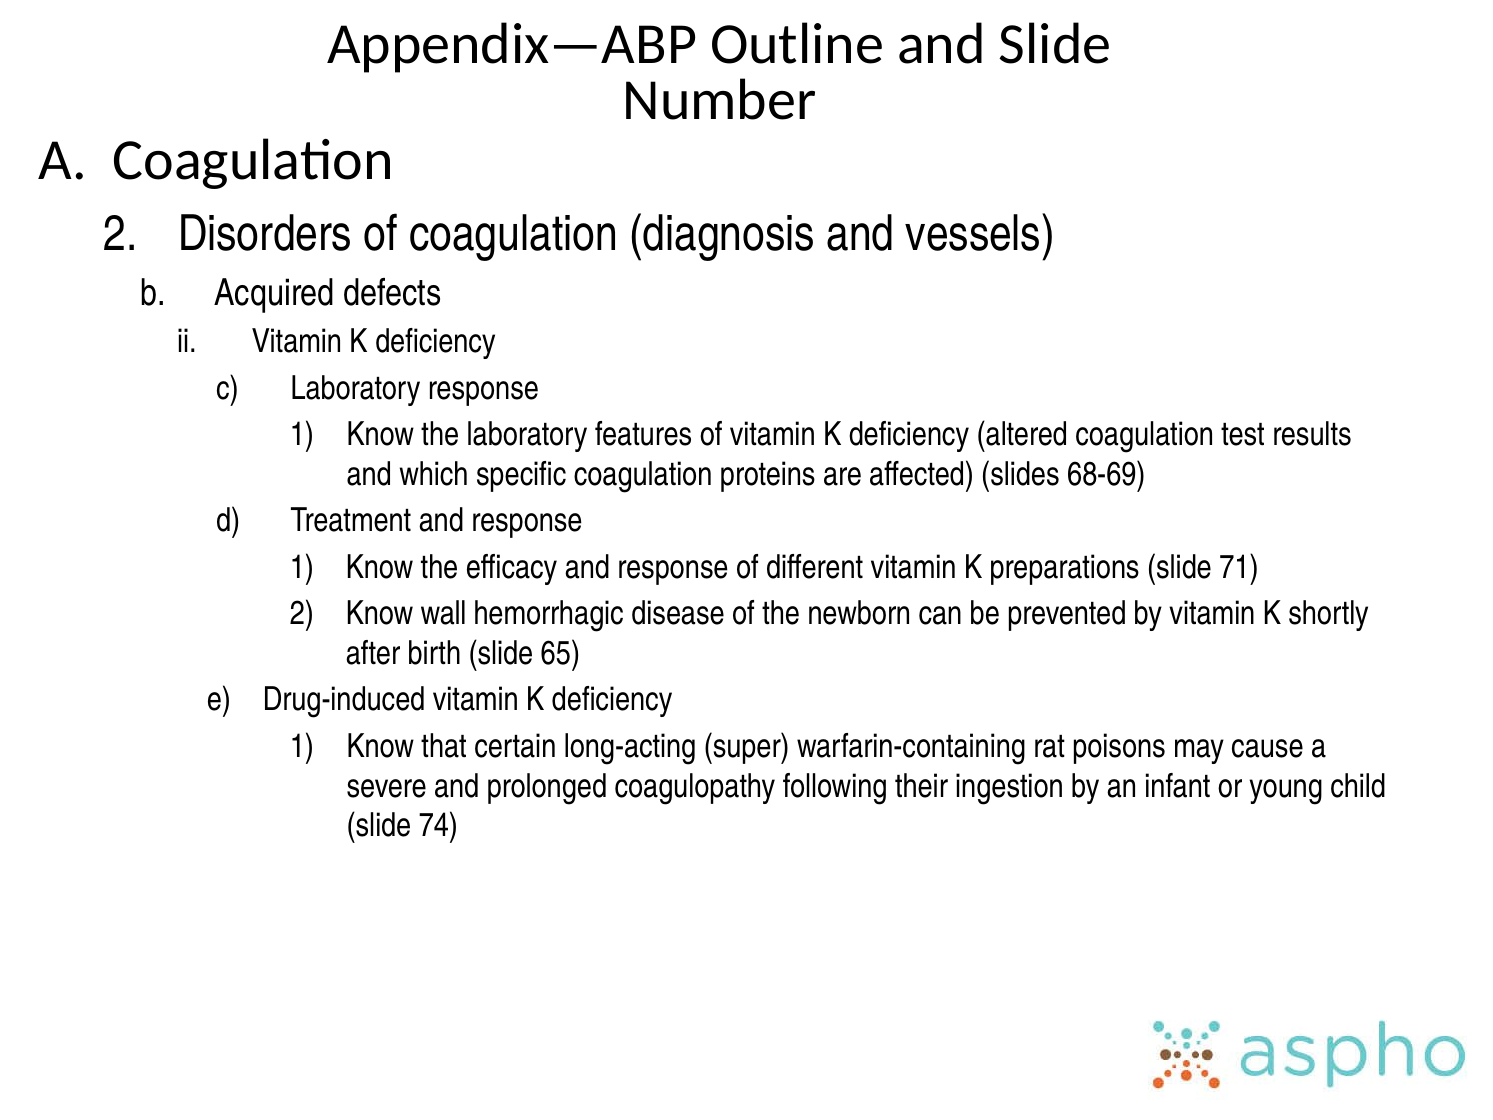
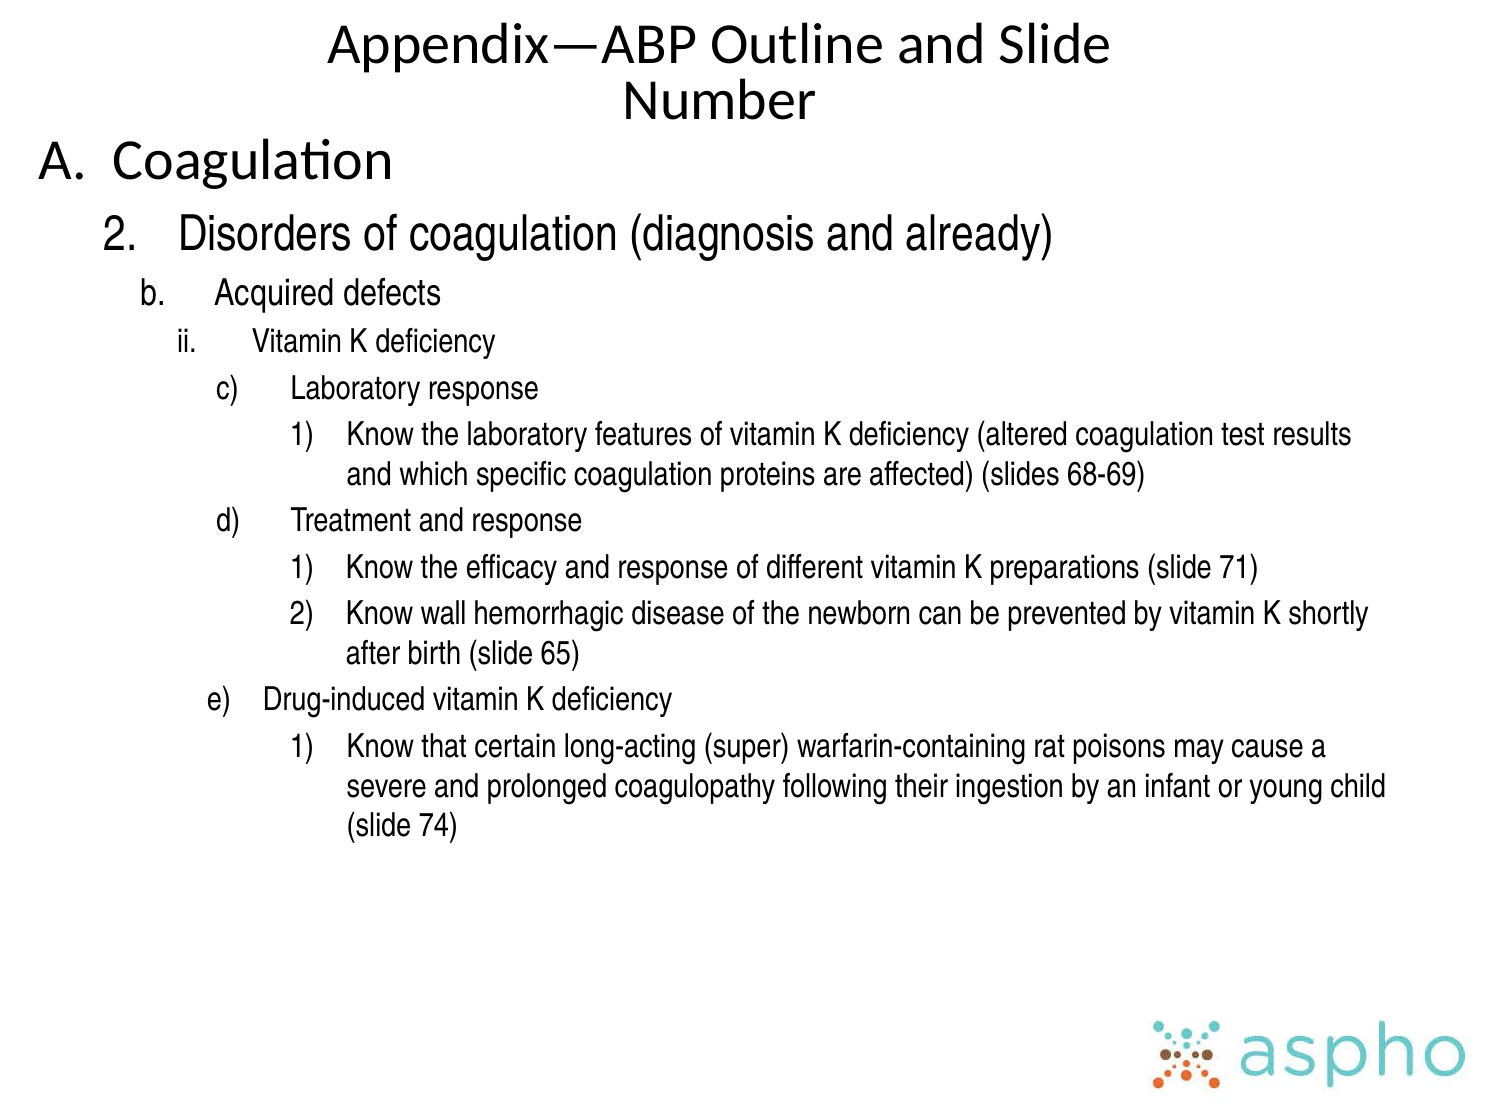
vessels: vessels -> already (980, 234)
